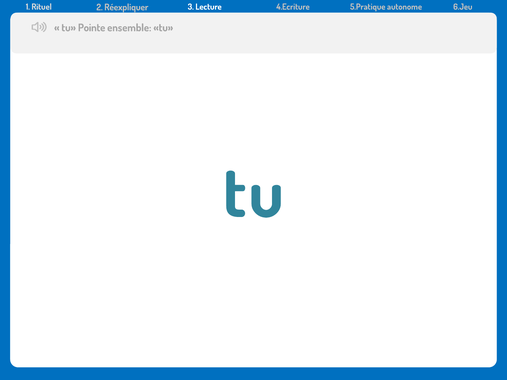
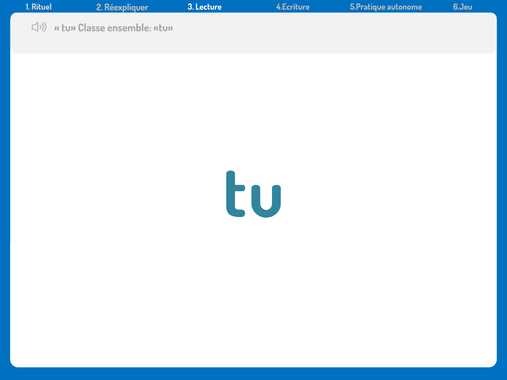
Pointe: Pointe -> Classe (92, 28)
